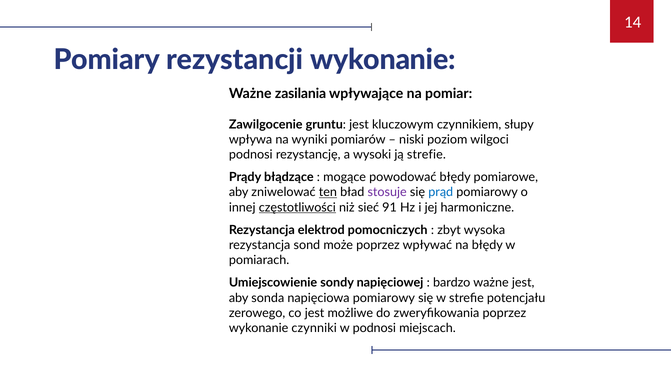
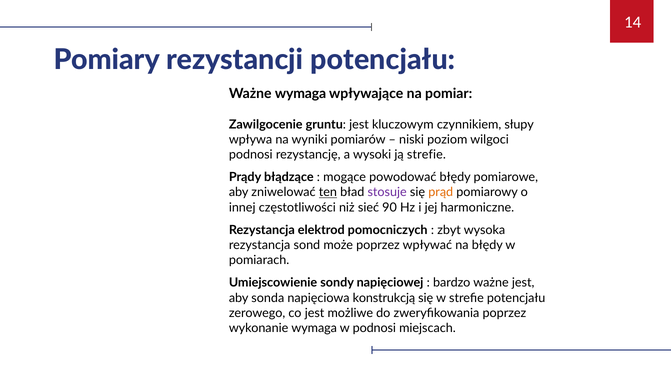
rezystancji wykonanie: wykonanie -> potencjału (383, 60)
Ważne zasilania: zasilania -> wymaga (301, 94)
prąd colour: blue -> orange (441, 193)
częstotliwości underline: present -> none (297, 208)
91: 91 -> 90 (390, 208)
napięciowa pomiarowy: pomiarowy -> konstrukcją (384, 298)
wykonanie czynniki: czynniki -> wymaga (314, 328)
